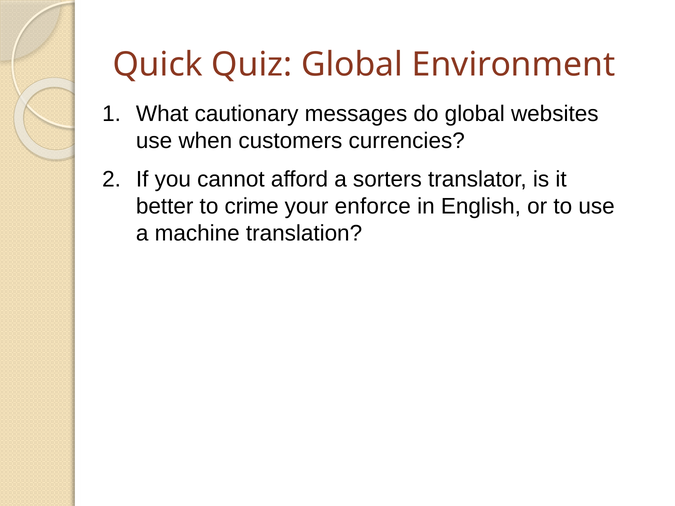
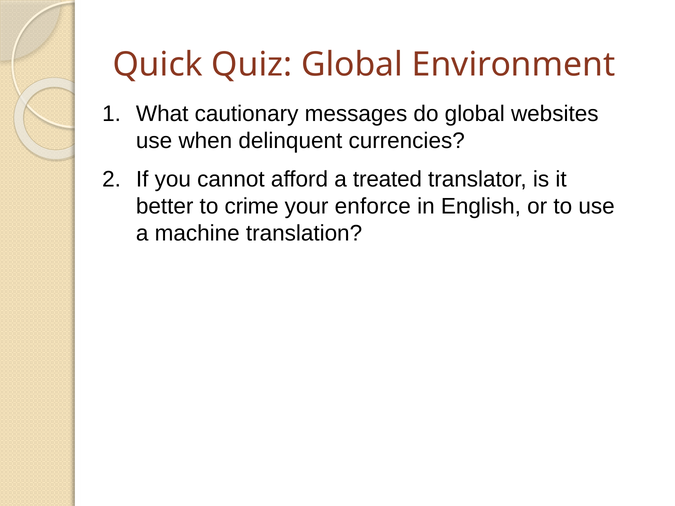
customers: customers -> delinquent (290, 141)
sorters: sorters -> treated (387, 179)
